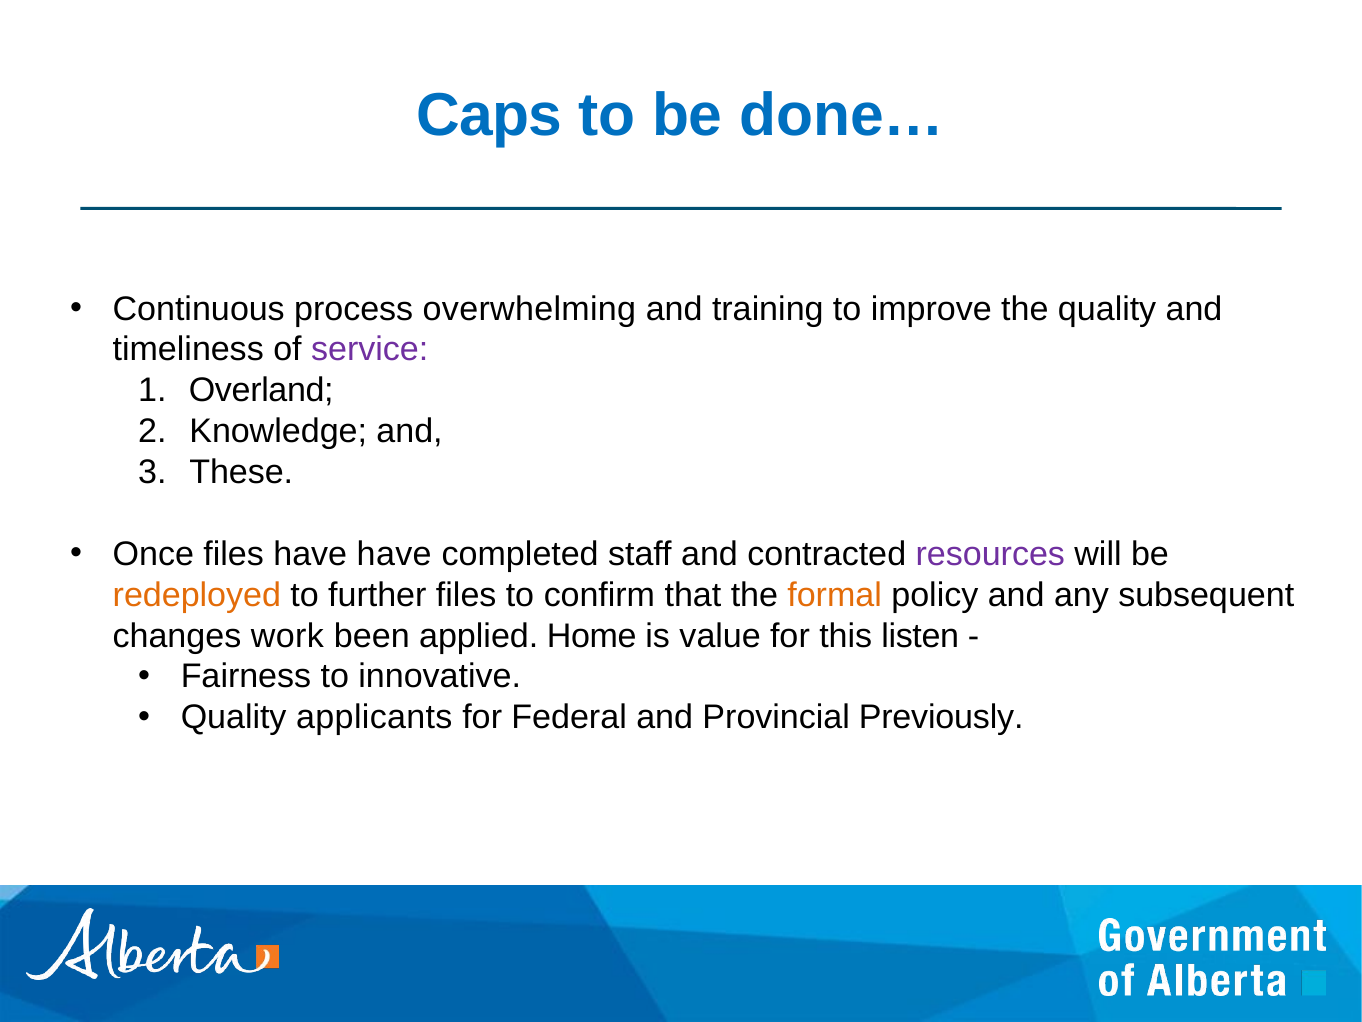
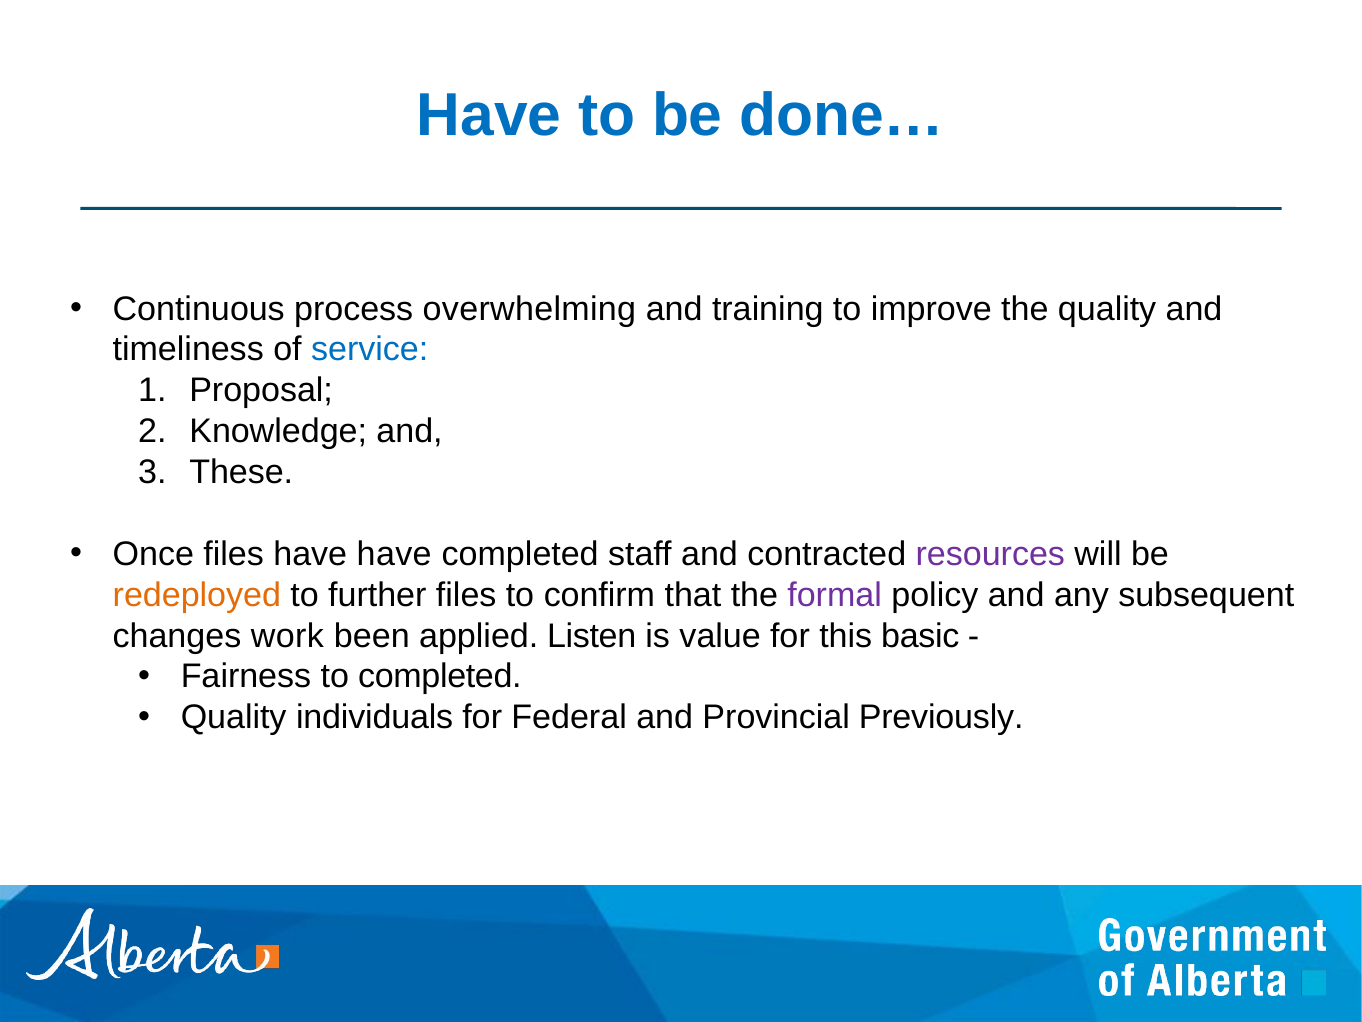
Caps: Caps -> Have (489, 115)
service colour: purple -> blue (370, 350)
Overland: Overland -> Proposal (261, 390)
formal colour: orange -> purple (835, 595)
Home: Home -> Listen (592, 636)
listen: listen -> basic (920, 636)
to innovative: innovative -> completed (440, 676)
applicants: applicants -> individuals (375, 717)
